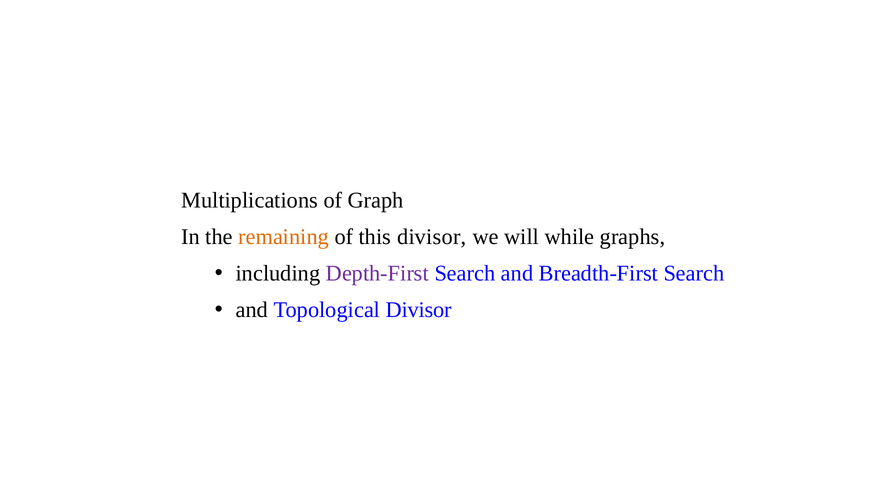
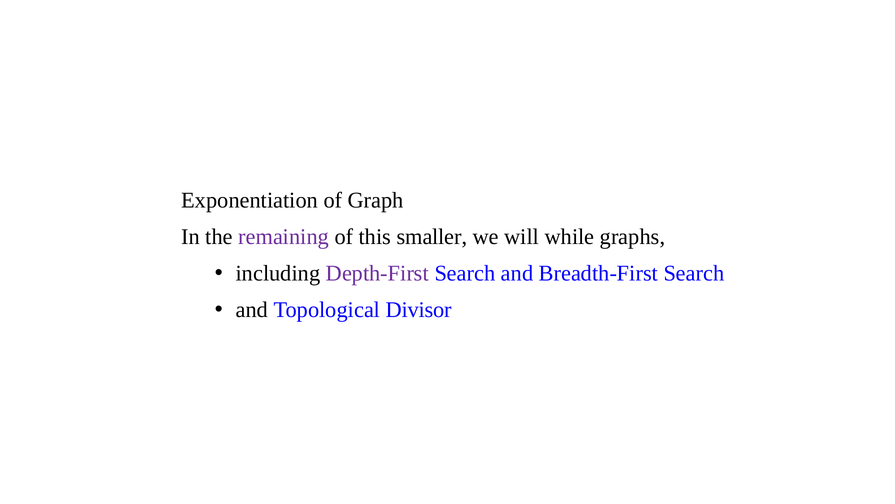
Multiplications: Multiplications -> Exponentiation (250, 200)
remaining colour: orange -> purple (284, 237)
this divisor: divisor -> smaller (432, 237)
